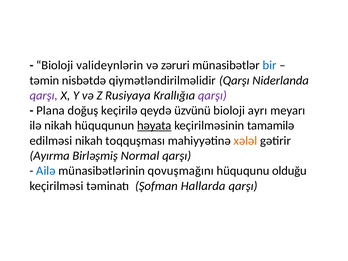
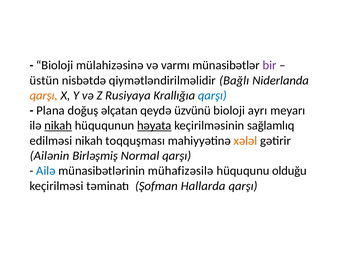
valideynlərin: valideynlərin -> mülahizəsinə (110, 65)
zəruri: zəruri -> varmı (175, 65)
bir colour: blue -> purple (270, 65)
təmin: təmin -> üstün (44, 80)
qiymətləndirilməlidir Qarşı: Qarşı -> Bağlı (234, 80)
qarşı colour: purple -> orange (44, 95)
qarşı colour: purple -> blue (212, 95)
keçirilə: keçirilə -> əlçatan (119, 111)
nikah underline: none -> present (58, 126)
tamamilə: tamamilə -> sağlamlıq (271, 126)
Ayırma: Ayırma -> Ailənin (50, 156)
qovuşmağını: qovuşmağını -> mühafizəsilə (181, 171)
